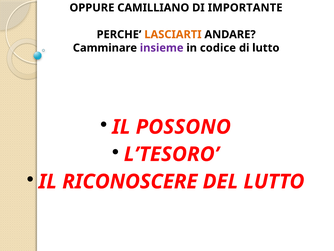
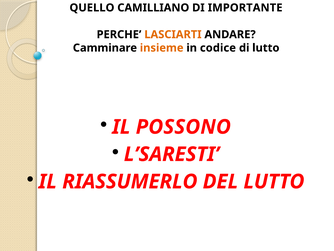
OPPURE: OPPURE -> QUELLO (92, 8)
insieme colour: purple -> orange (162, 48)
L’TESORO: L’TESORO -> L’SARESTI (172, 154)
RICONOSCERE: RICONOSCERE -> RIASSUMERLO (130, 181)
